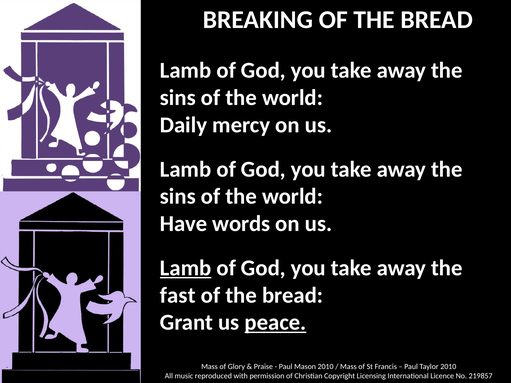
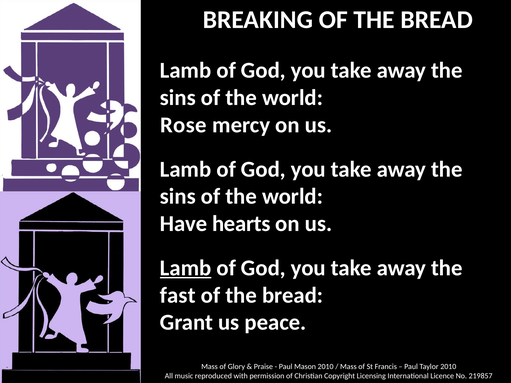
Daily: Daily -> Rose (183, 125)
words: words -> hearts (241, 224)
peace underline: present -> none (275, 323)
